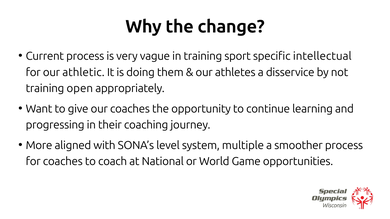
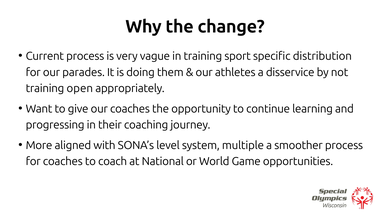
intellectual: intellectual -> distribution (322, 56)
athletic: athletic -> parades (84, 72)
